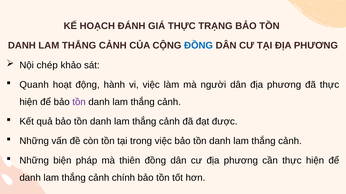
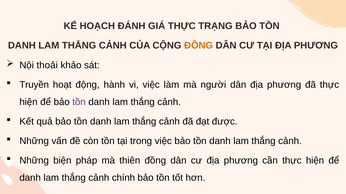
ĐỒNG colour: blue -> orange (199, 46)
chép: chép -> thoải (47, 65)
Quanh: Quanh -> Truyền (34, 85)
